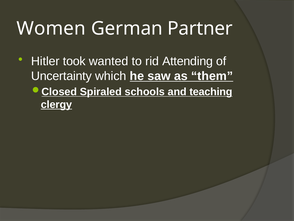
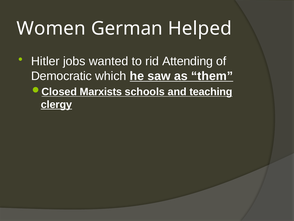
Partner: Partner -> Helped (200, 29)
took: took -> jobs (74, 61)
Uncertainty: Uncertainty -> Democratic (61, 76)
Spiraled: Spiraled -> Marxists (101, 92)
